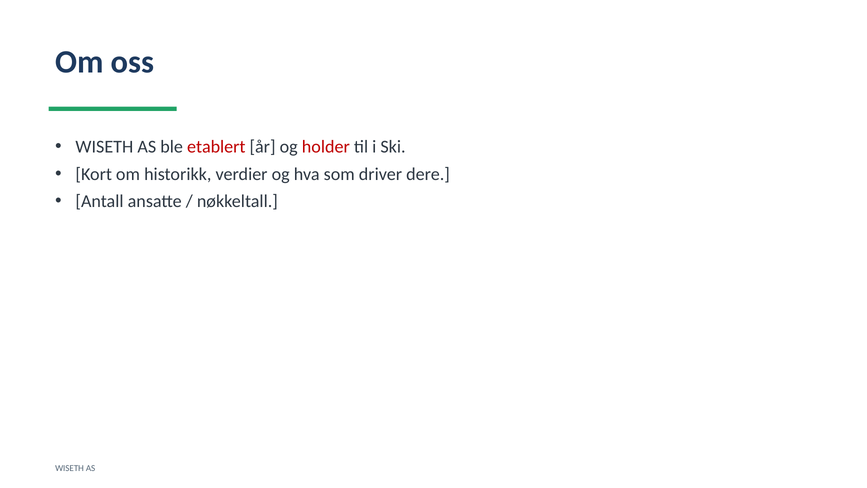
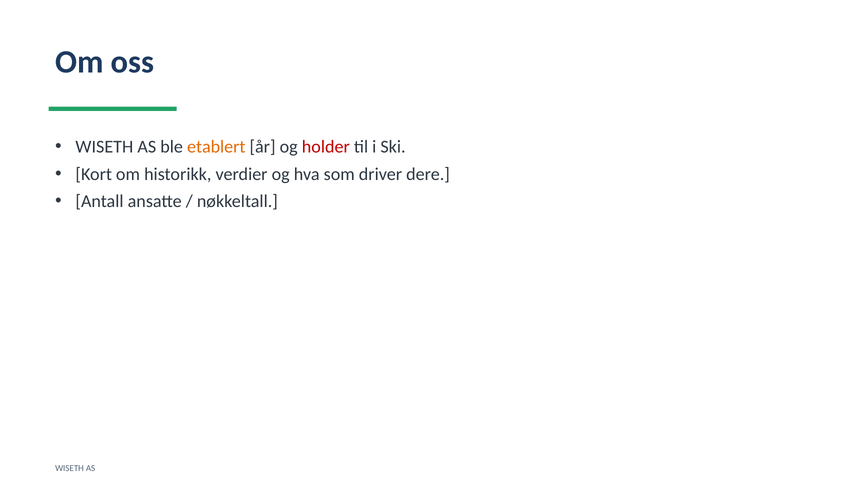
etablert colour: red -> orange (216, 147)
